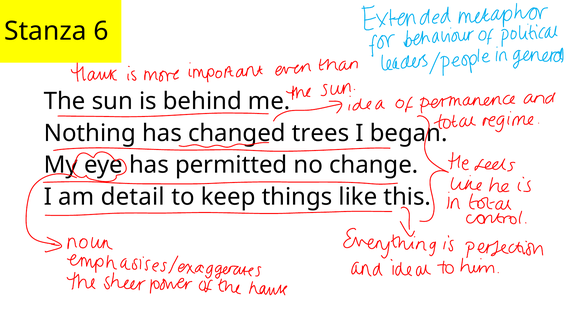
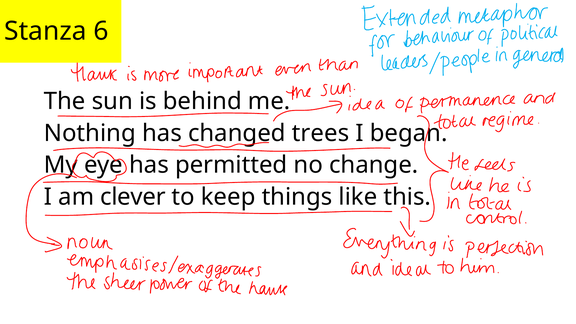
detail: detail -> clever (133, 197)
